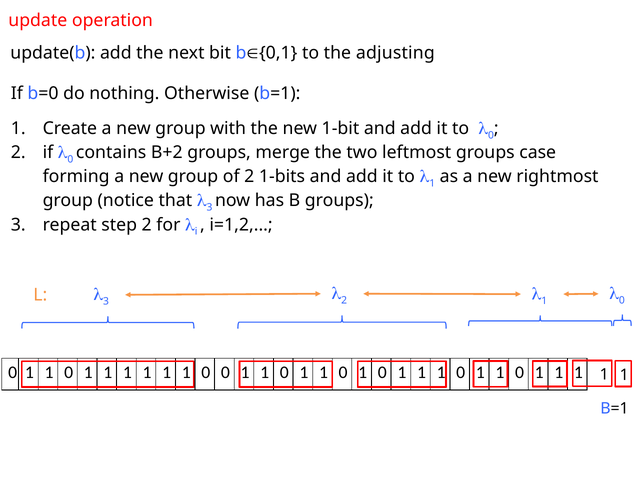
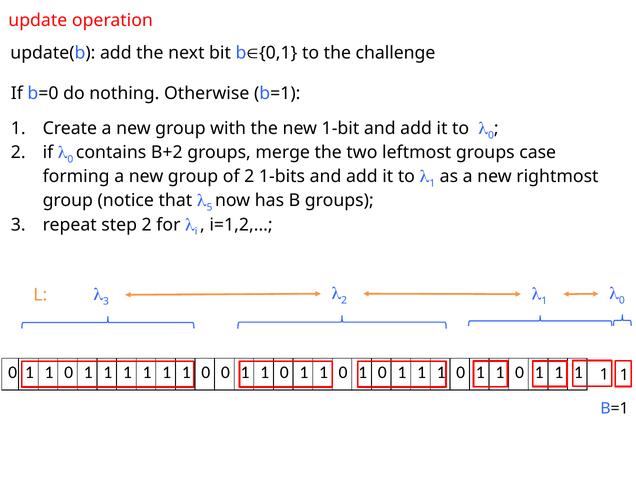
adjusting: adjusting -> challenge (395, 53)
3: 3 -> 5 (209, 207)
